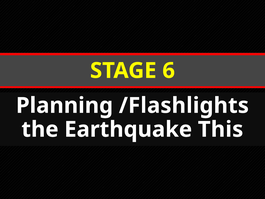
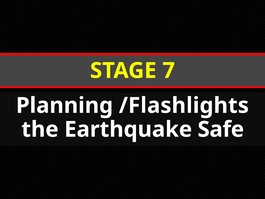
6: 6 -> 7 (169, 71)
This: This -> Safe (221, 129)
